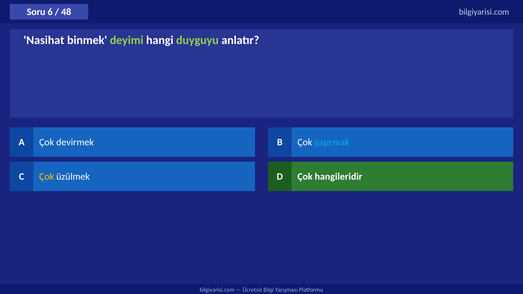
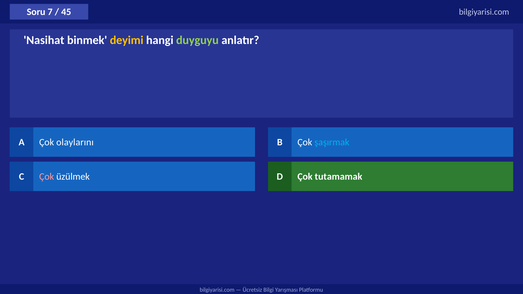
6: 6 -> 7 (50, 12)
48: 48 -> 45 (66, 12)
deyimi colour: light green -> yellow (127, 40)
devirmek: devirmek -> olaylarını (75, 142)
Çok colour: yellow -> pink (47, 177)
hangileridir: hangileridir -> tutamamak (339, 177)
